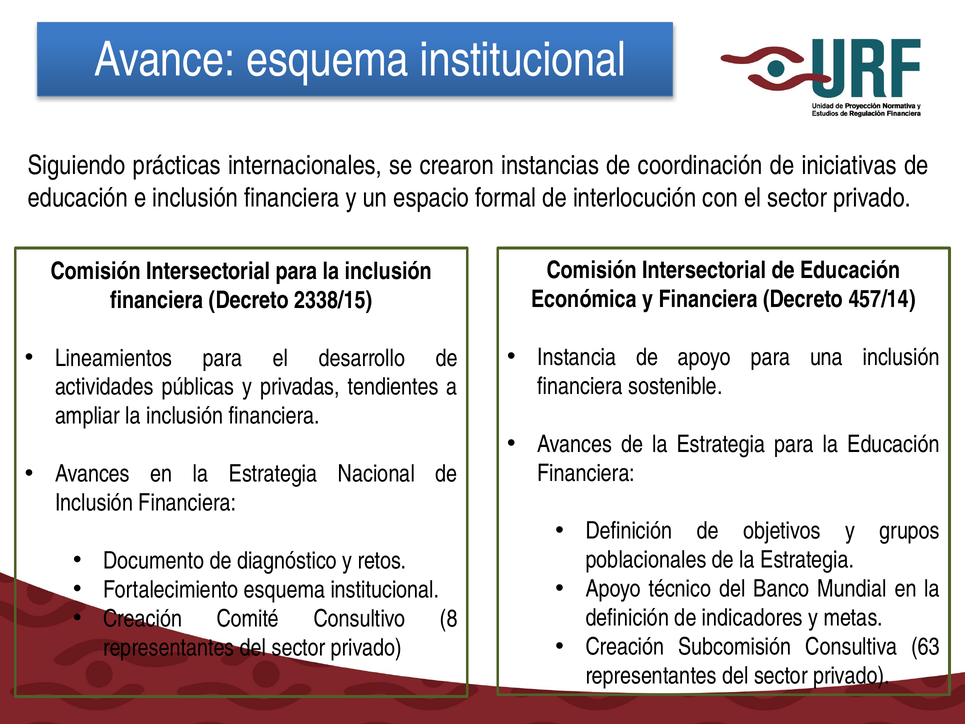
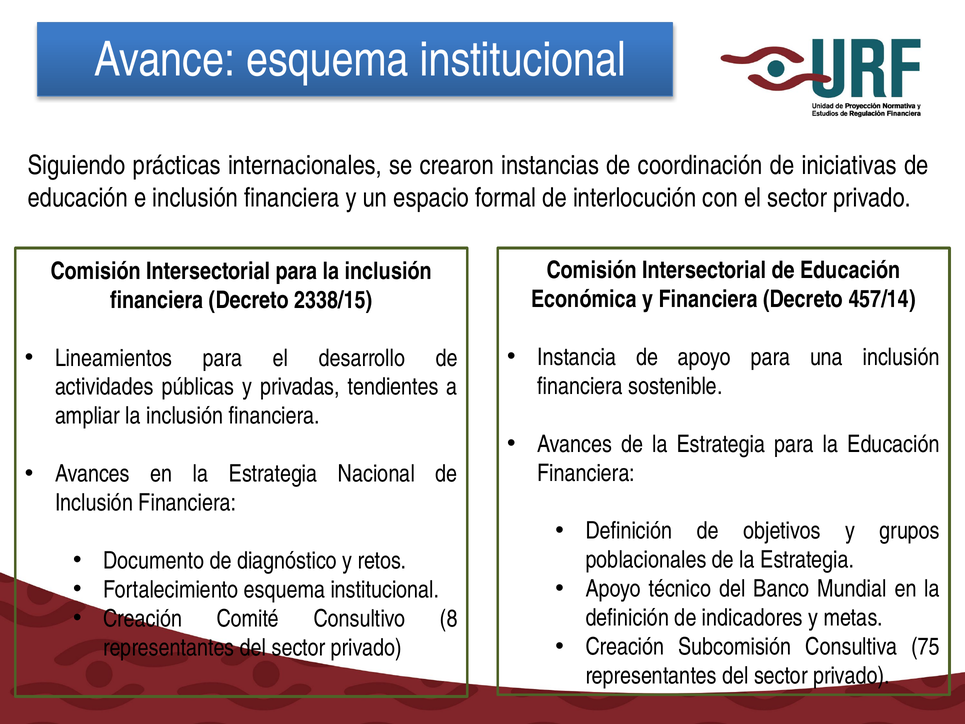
63: 63 -> 75 (925, 647)
